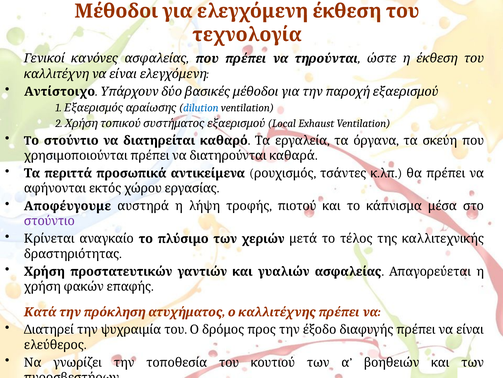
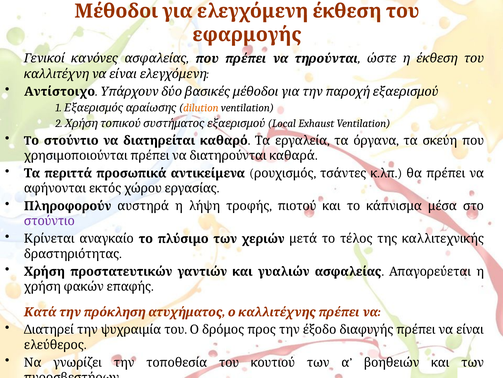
τεχνολογία: τεχνολογία -> εφαρμογής (247, 35)
dilution colour: blue -> orange (201, 108)
Αποφέυγουμε: Αποφέυγουμε -> Πληροφορούν (68, 206)
